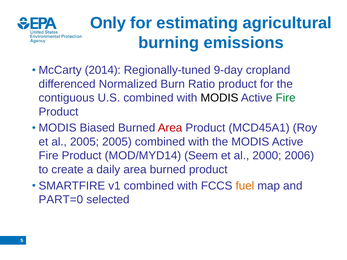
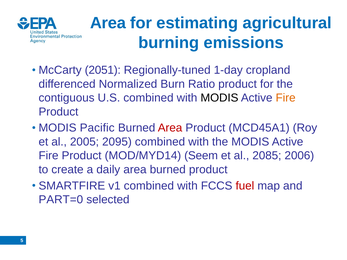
Only: Only -> Area (108, 23)
2014: 2014 -> 2051 (103, 70)
9-day: 9-day -> 1-day (228, 70)
Fire colour: green -> orange (286, 98)
Biased: Biased -> Pacific (97, 128)
2005 2005: 2005 -> 2095 (117, 142)
2000: 2000 -> 2085 (267, 156)
fuel colour: orange -> red (245, 186)
